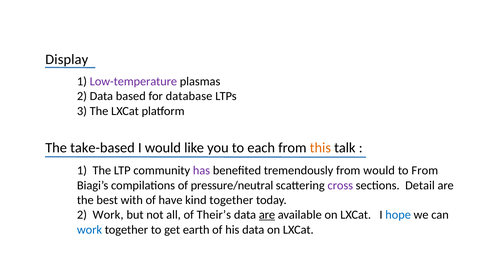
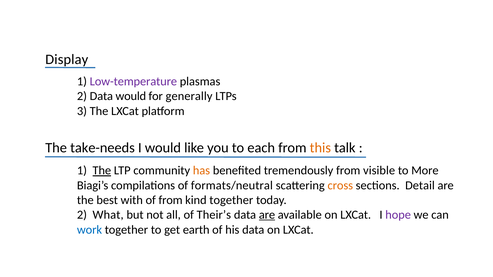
Data based: based -> would (131, 96)
database: database -> generally (189, 96)
take-based: take-based -> take-needs (102, 148)
The underline: none -> present (102, 171)
has colour: purple -> orange (201, 171)
from would: would -> visible (379, 171)
to From: From -> More (425, 171)
pressure/neutral: pressure/neutral -> formats/neutral (232, 185)
cross colour: purple -> orange (340, 185)
of have: have -> from (171, 200)
2 Work: Work -> What (108, 215)
hope colour: blue -> purple (398, 215)
